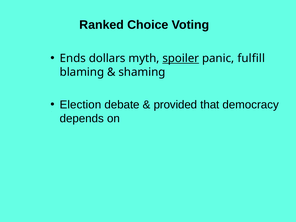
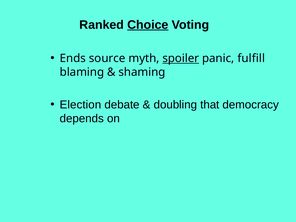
Choice underline: none -> present (148, 25)
dollars: dollars -> source (107, 58)
provided: provided -> doubling (175, 105)
